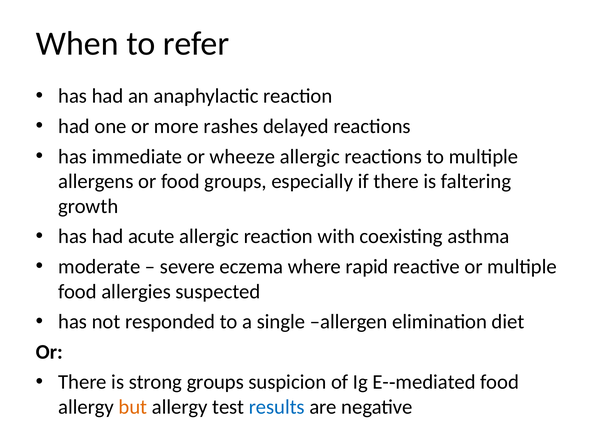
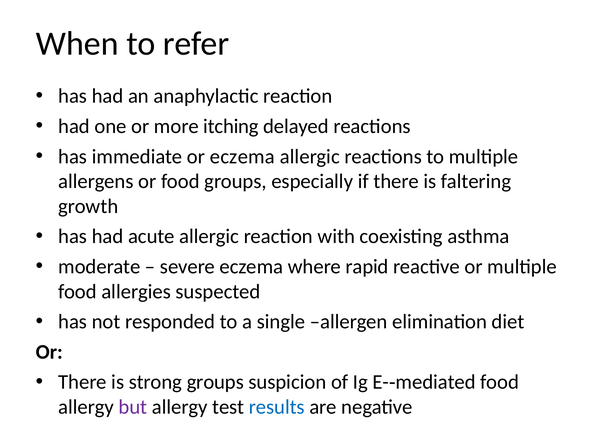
rashes: rashes -> itching (231, 126)
or wheeze: wheeze -> eczema (242, 156)
but colour: orange -> purple (133, 407)
